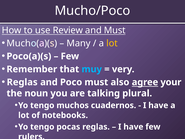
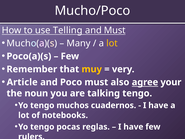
Review: Review -> Telling (68, 30)
muy colour: light blue -> yellow (92, 69)
Reglas: Reglas -> Article (22, 82)
talking plural: plural -> tengo (137, 93)
